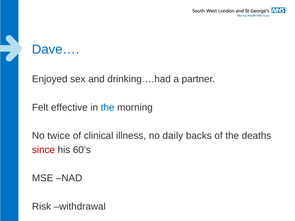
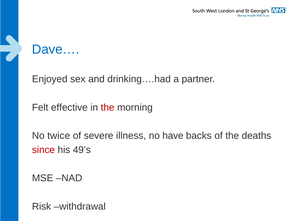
the colour: blue -> red (108, 108)
clinical: clinical -> severe (99, 136)
daily: daily -> have (173, 136)
60’s: 60’s -> 49’s (82, 150)
